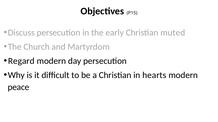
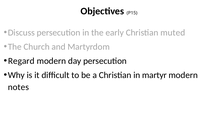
hearts: hearts -> martyr (154, 76)
peace: peace -> notes (18, 88)
